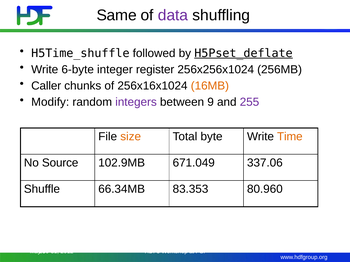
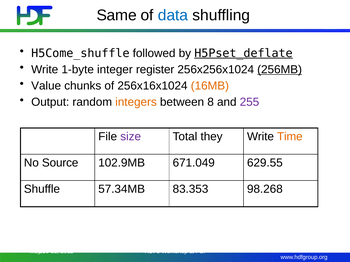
data colour: purple -> blue (173, 15)
H5Time_shuffle: H5Time_shuffle -> H5Come_shuffle (80, 53)
6-byte: 6-byte -> 1-byte (78, 70)
256MB underline: none -> present (280, 70)
Caller: Caller -> Value (46, 86)
Modify: Modify -> Output (50, 102)
integers colour: purple -> orange (136, 102)
9: 9 -> 8 (211, 102)
size colour: orange -> purple (131, 137)
byte: byte -> they (212, 137)
337.06: 337.06 -> 629.55 (265, 163)
66.34MB: 66.34MB -> 57.34MB (122, 189)
80.960: 80.960 -> 98.268 (265, 189)
